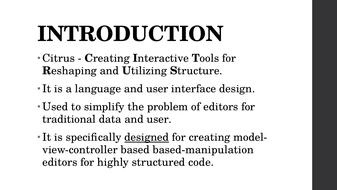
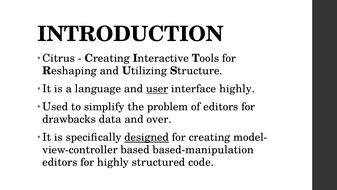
user underline: none -> present (157, 89)
interface design: design -> highly (237, 89)
traditional: traditional -> drawbacks (69, 119)
data and user: user -> over (159, 119)
